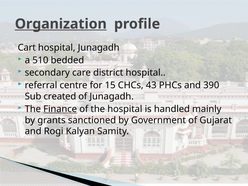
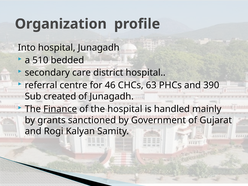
Organization underline: present -> none (61, 24)
Cart: Cart -> Into (27, 48)
15: 15 -> 46 (110, 85)
43: 43 -> 63 (151, 85)
